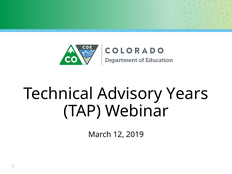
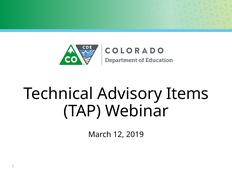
Years: Years -> Items (187, 94)
